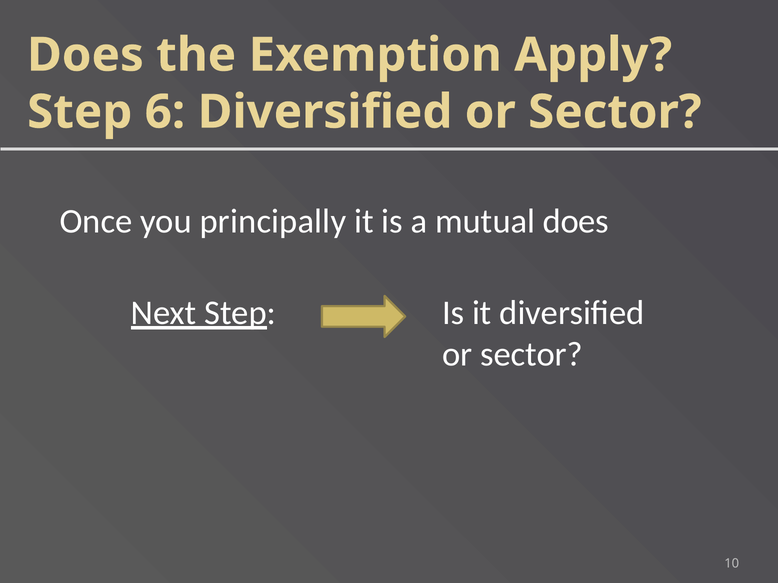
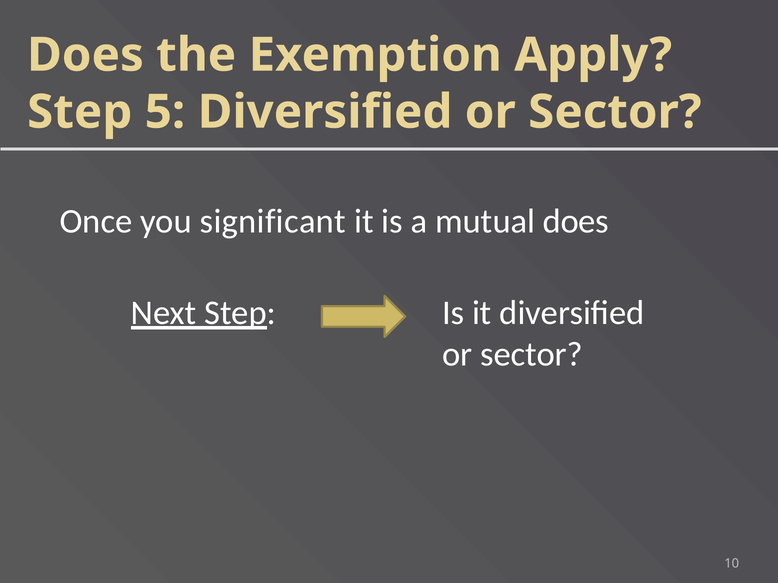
6: 6 -> 5 (165, 112)
principally: principally -> significant (273, 221)
